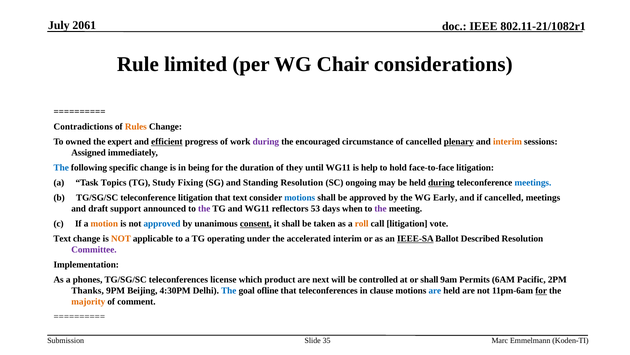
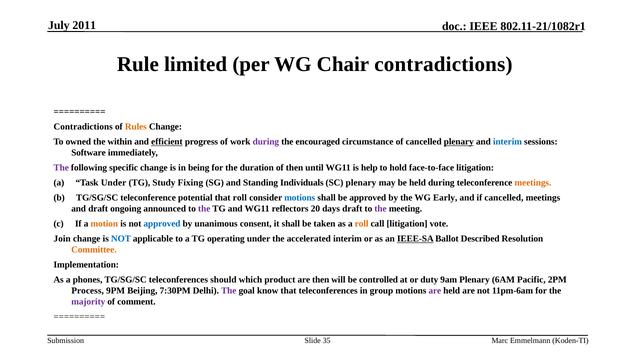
2061: 2061 -> 2011 (84, 25)
Chair considerations: considerations -> contradictions (443, 64)
expert: expert -> within (120, 142)
interim colour: orange -> blue (507, 142)
Assigned: Assigned -> Software (89, 153)
The colour: blue -> purple (61, 168)
of they: they -> then (295, 168)
Task Topics: Topics -> Under (114, 183)
Standing Resolution: Resolution -> Individuals (302, 183)
SC ongoing: ongoing -> plenary (361, 183)
during underline: present -> none (441, 183)
meetings colour: blue -> orange (533, 183)
teleconference litigation: litigation -> potential (195, 198)
that text: text -> roll (240, 198)
support: support -> ongoing (126, 209)
53: 53 -> 20 (315, 209)
days when: when -> draft (352, 209)
consent underline: present -> none (256, 223)
Text: Text -> Join (62, 238)
NOT colour: orange -> blue (121, 238)
Committee colour: purple -> orange (94, 249)
license: license -> should (223, 279)
are next: next -> then (321, 279)
or shall: shall -> duty (429, 279)
9am Permits: Permits -> Plenary (475, 279)
Thanks: Thanks -> Process (88, 290)
4:30PM: 4:30PM -> 7:30PM (175, 290)
The colour: blue -> purple (229, 290)
ofline: ofline -> know (268, 290)
clause: clause -> group (381, 290)
are colour: blue -> purple (435, 290)
for underline: present -> none (541, 290)
majority colour: orange -> purple (88, 301)
